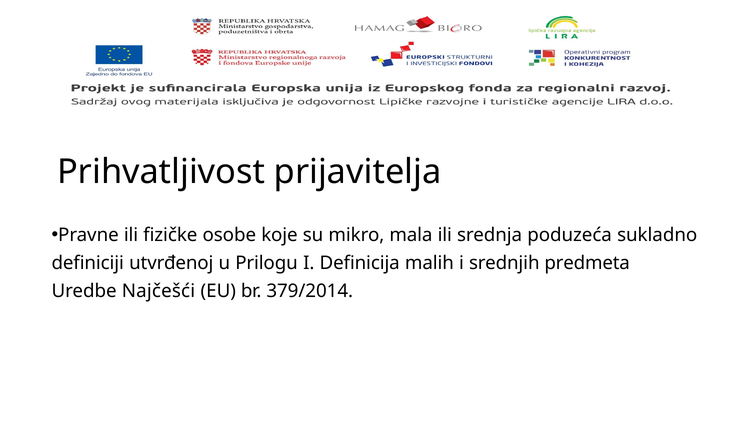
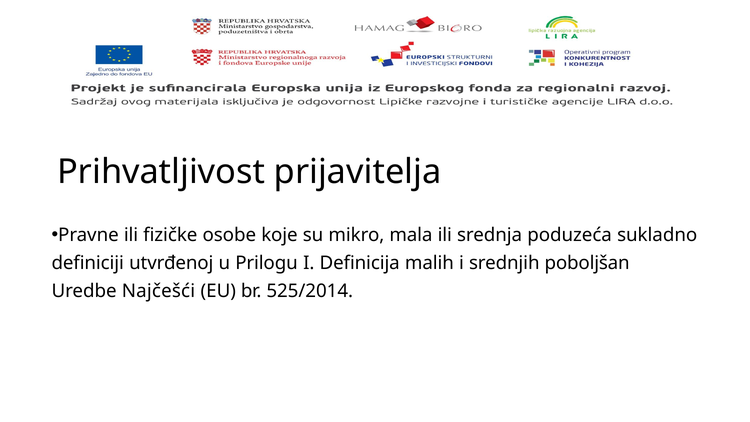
predmeta: predmeta -> poboljšan (587, 263)
379/2014: 379/2014 -> 525/2014 (310, 291)
